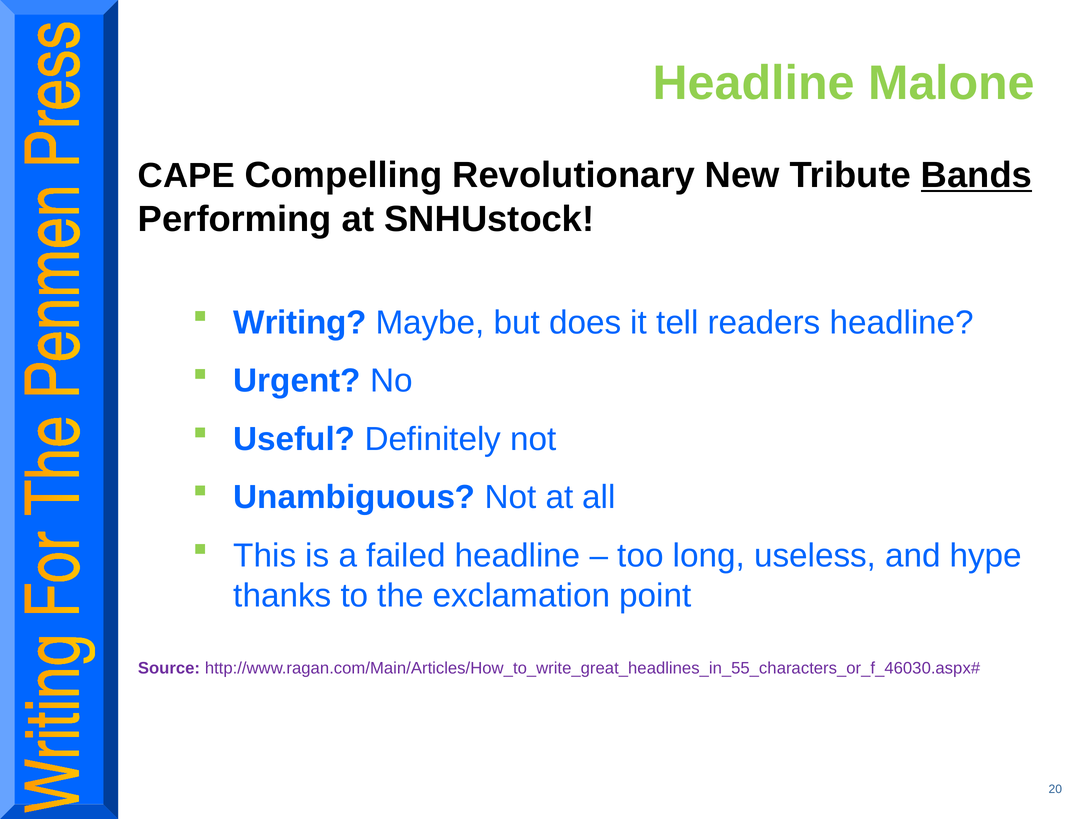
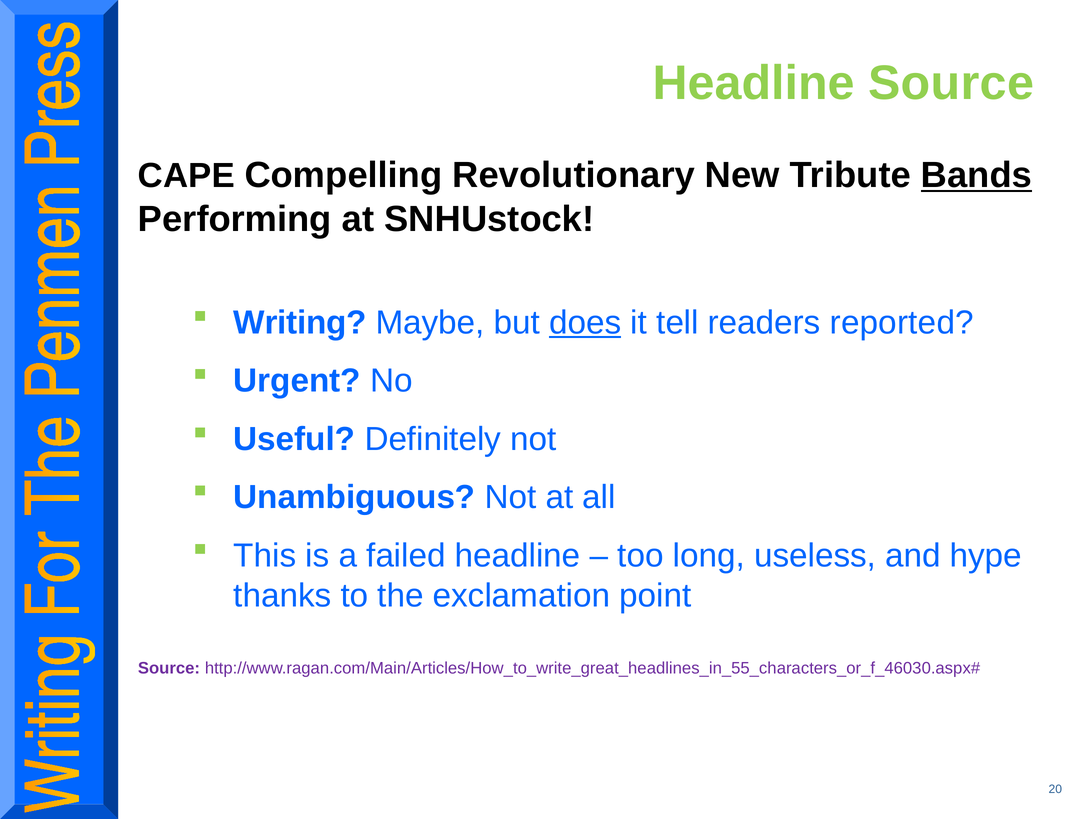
Headline Malone: Malone -> Source (951, 83)
does underline: none -> present (585, 322)
readers headline: headline -> reported (902, 322)
